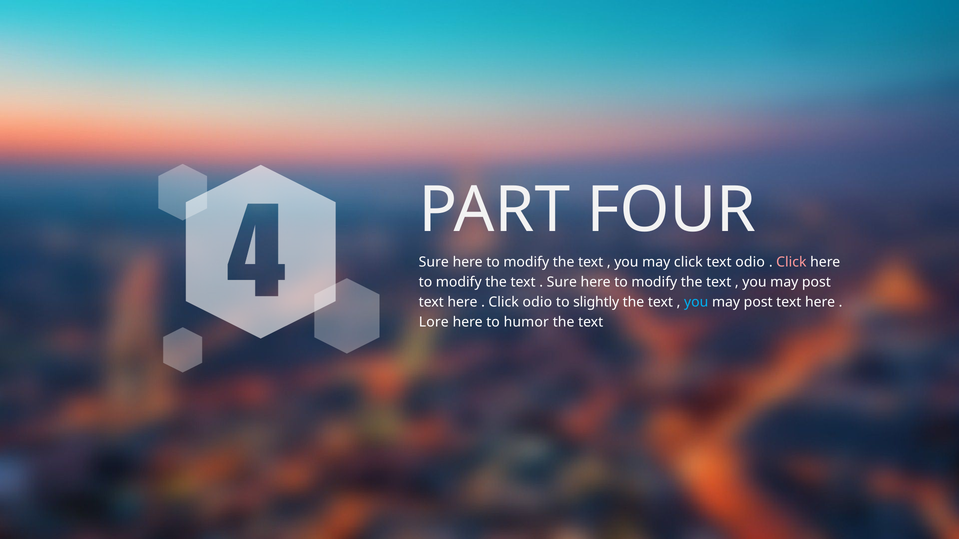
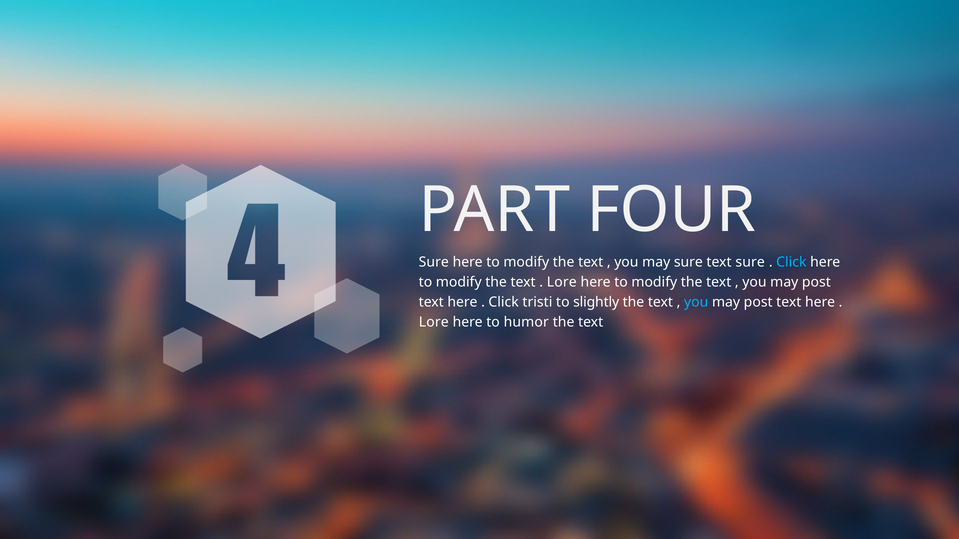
may click: click -> sure (688, 262)
text odio: odio -> sure (750, 262)
Click colour: pink -> light blue (791, 262)
Sure: Sure -> Lore (562, 282)
Click odio: odio -> tristi (537, 302)
